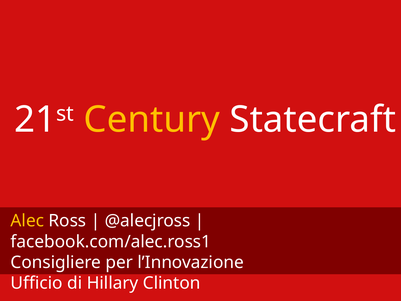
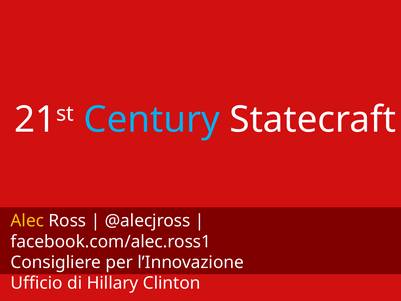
Century colour: yellow -> light blue (152, 120)
